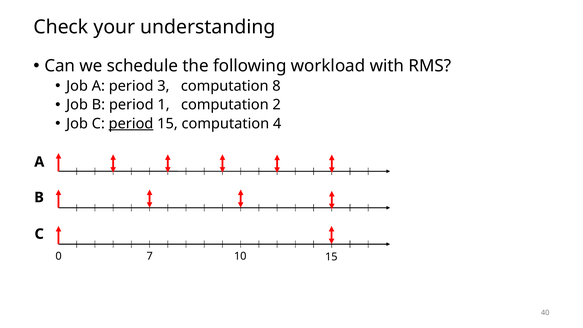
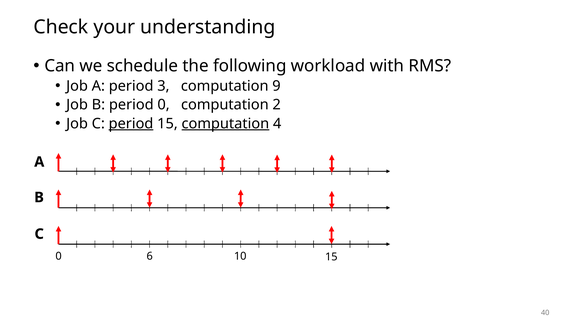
8: 8 -> 9 (277, 86)
period 1: 1 -> 0 (164, 105)
computation underline: none -> present (225, 124)
7: 7 -> 6 (150, 256)
